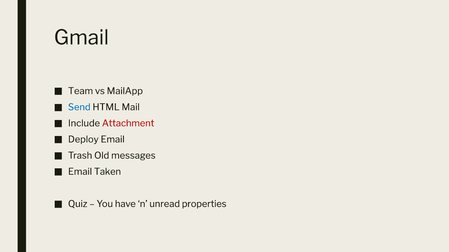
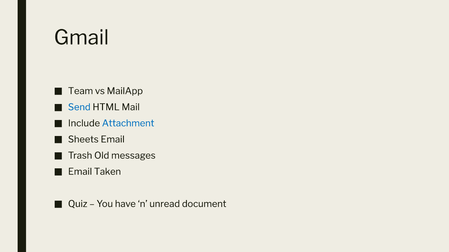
Attachment colour: red -> blue (128, 124)
Deploy: Deploy -> Sheets (83, 140)
properties: properties -> document (204, 204)
